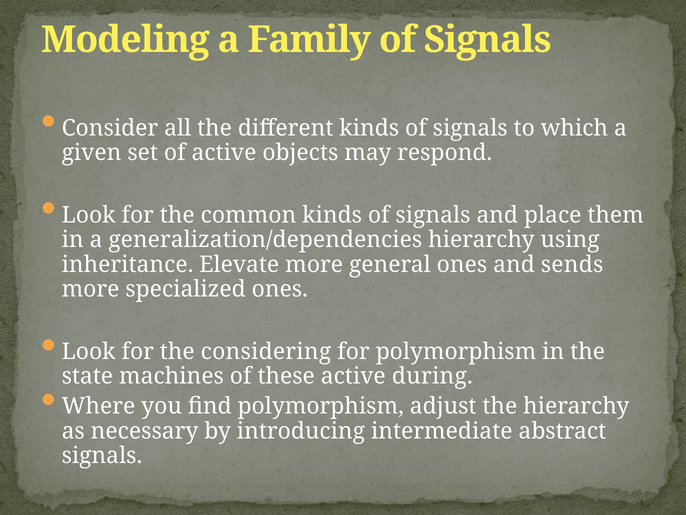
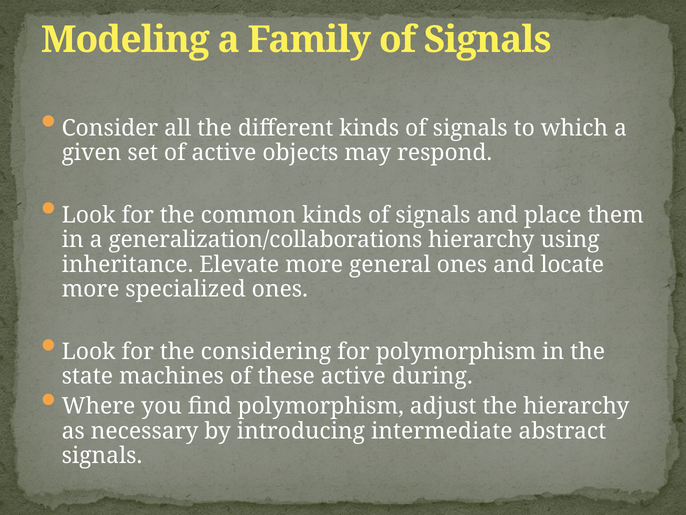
generalization/dependencies: generalization/dependencies -> generalization/collaborations (265, 240)
sends: sends -> locate (572, 264)
